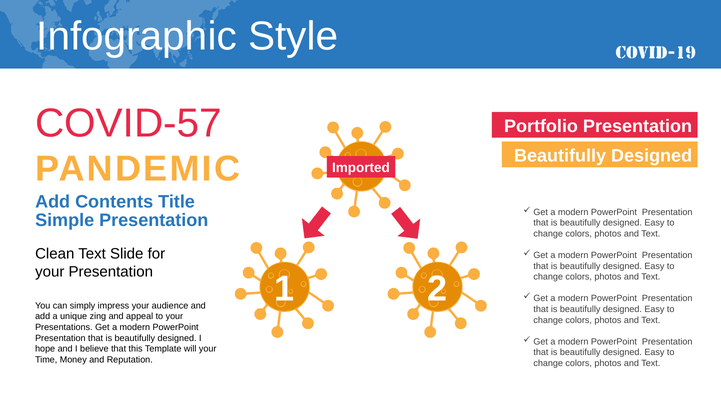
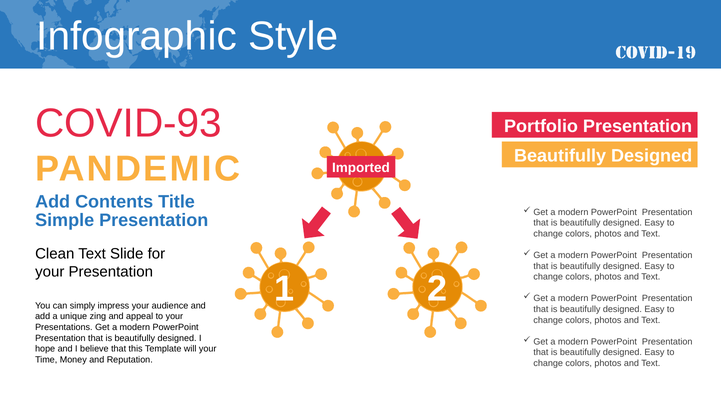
COVID-57: COVID-57 -> COVID-93 (129, 124)
